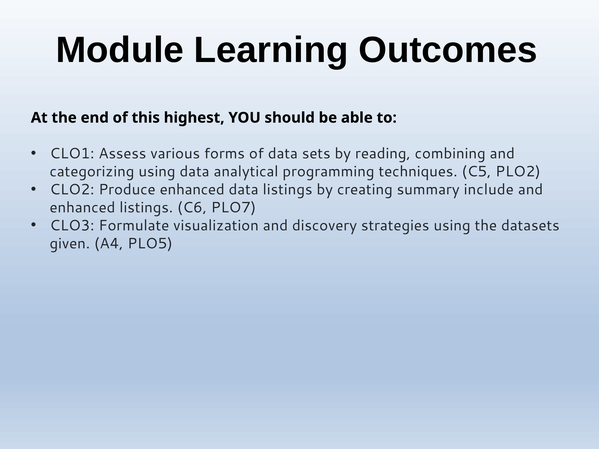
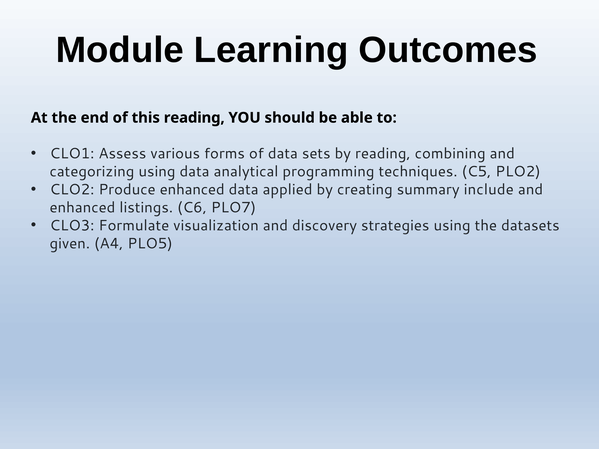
this highest: highest -> reading (194, 118)
data listings: listings -> applied (288, 190)
